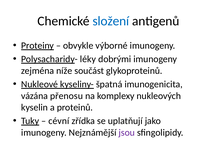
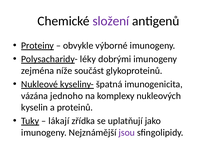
složení colour: blue -> purple (111, 21)
přenosu: přenosu -> jednoho (67, 96)
cévní: cévní -> lákají (59, 121)
